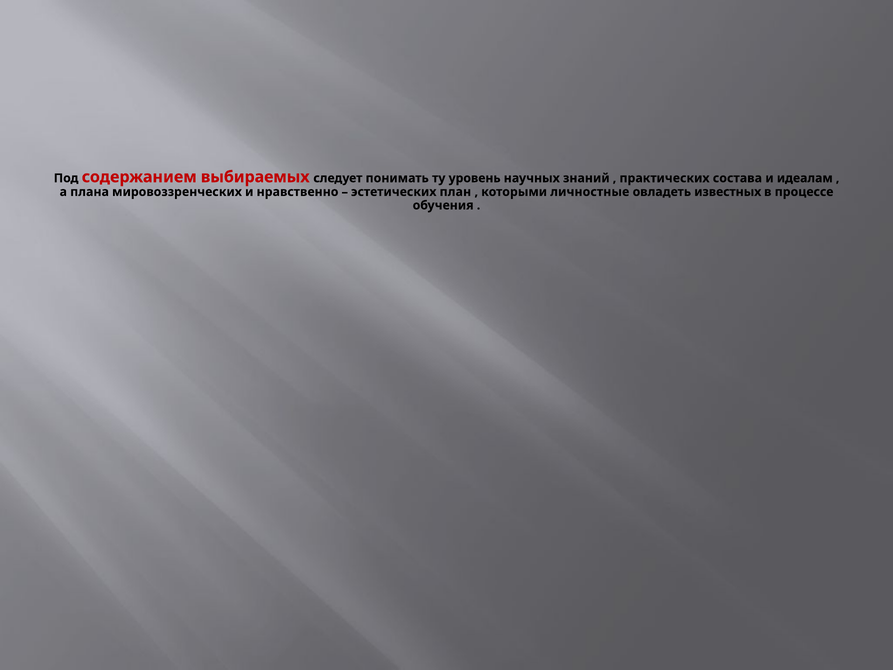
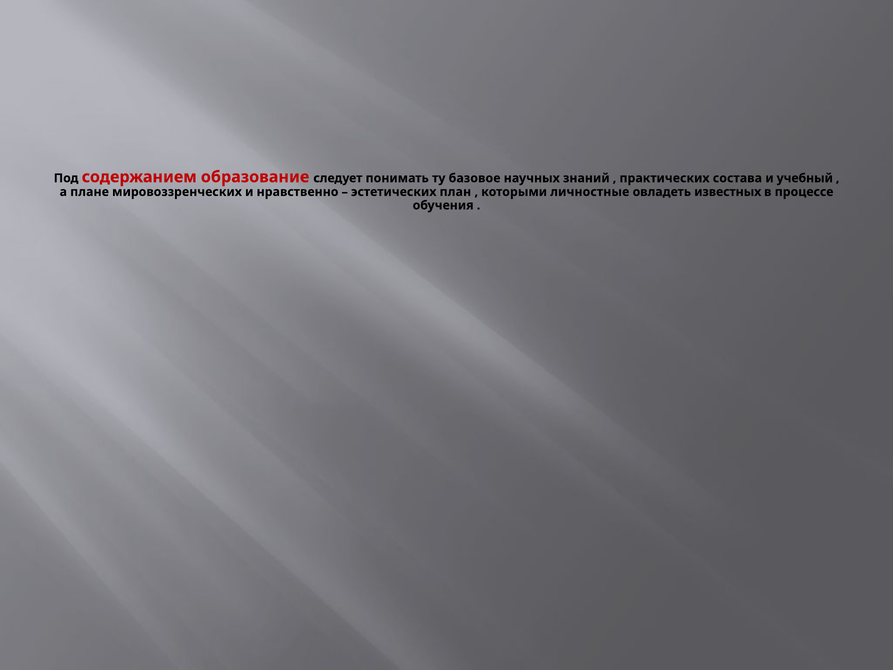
выбираемых: выбираемых -> образование (255, 177)
уровень: уровень -> базовое (475, 178)
идеалам: идеалам -> учебный (805, 178)
плана: плана -> плане (90, 192)
